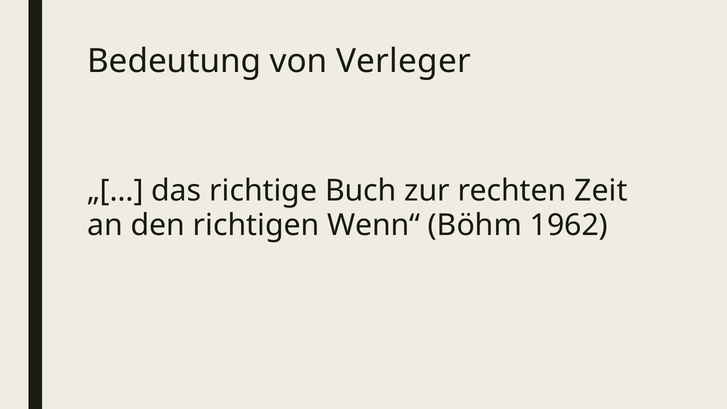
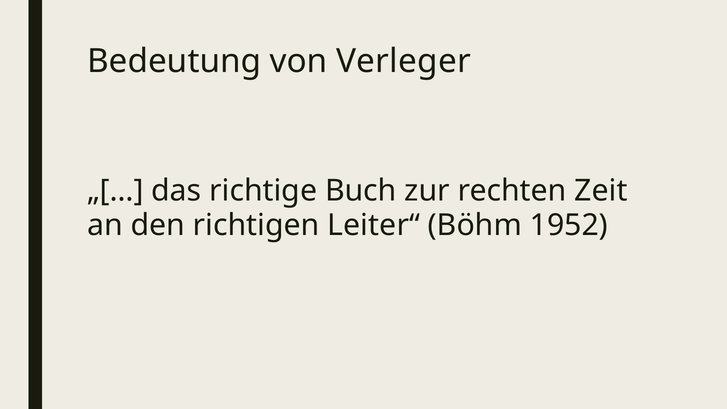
Wenn“: Wenn“ -> Leiter“ (374, 225)
1962: 1962 -> 1952 (569, 225)
